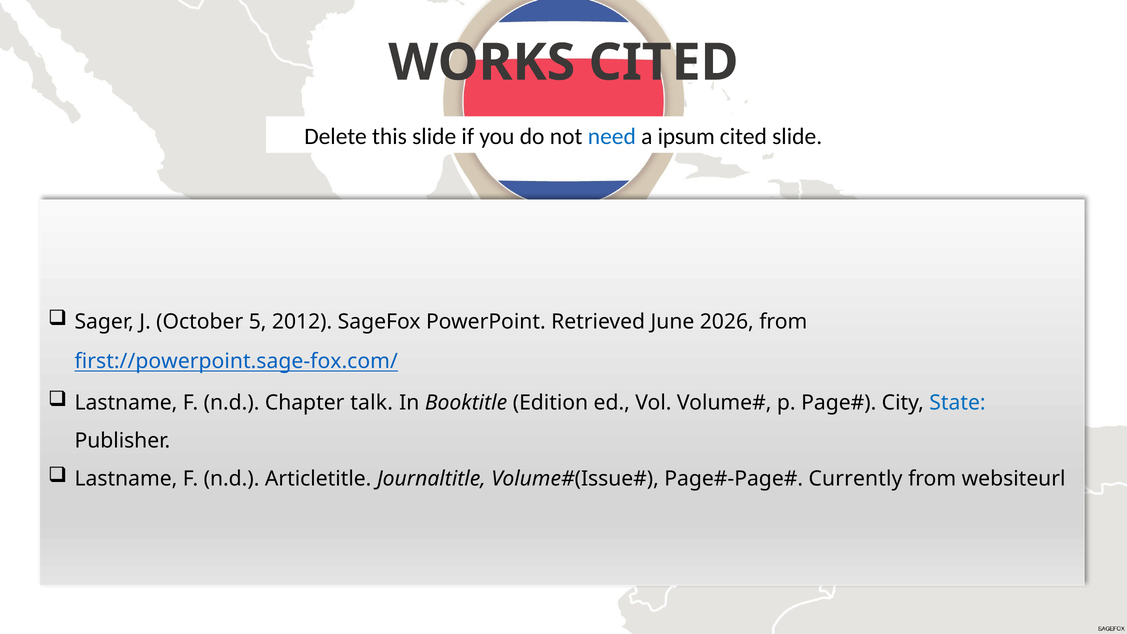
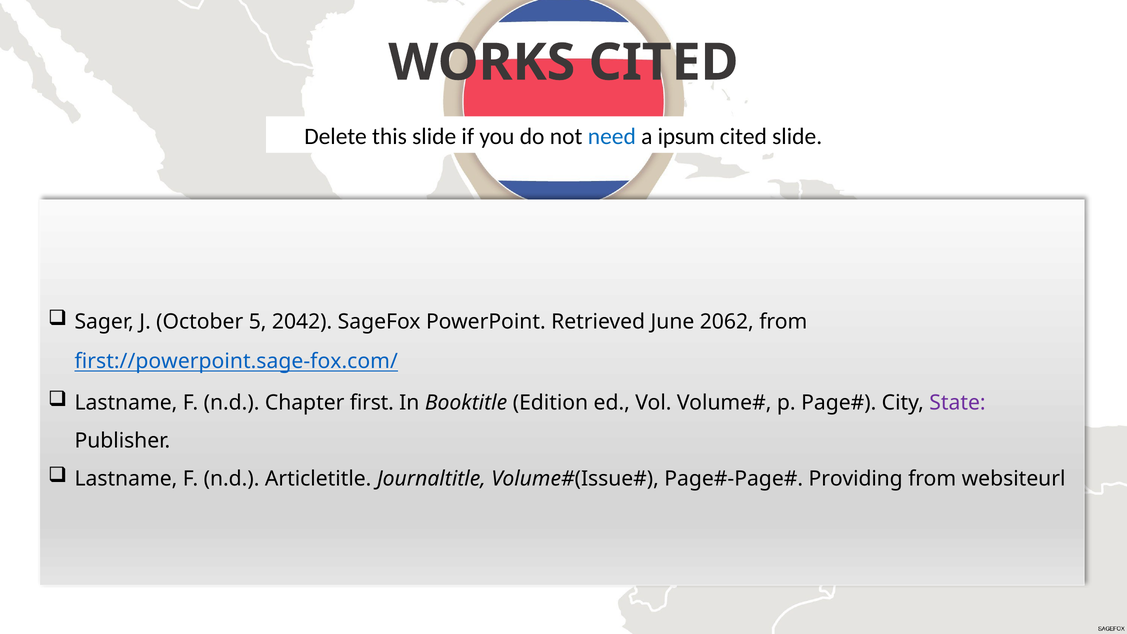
2012: 2012 -> 2042 (302, 322)
2026: 2026 -> 2062 (727, 322)
talk: talk -> first (372, 403)
State colour: blue -> purple (957, 403)
Currently: Currently -> Providing (856, 479)
